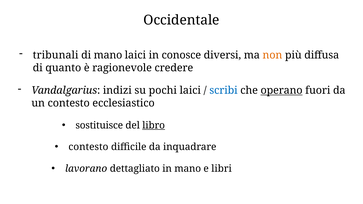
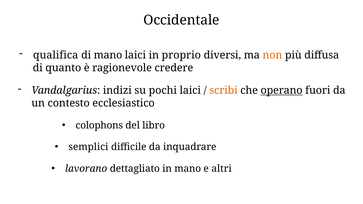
tribunali: tribunali -> qualifica (56, 55)
conosce: conosce -> proprio (181, 55)
scribi colour: blue -> orange (223, 91)
sostituisce: sostituisce -> colophons (99, 125)
libro underline: present -> none (154, 125)
contesto: contesto -> semplici (88, 147)
libri: libri -> altri (222, 169)
